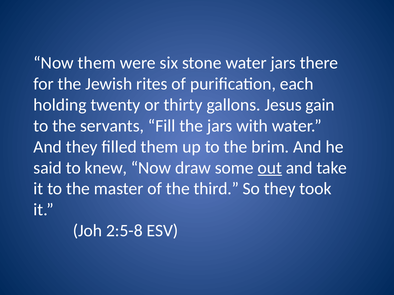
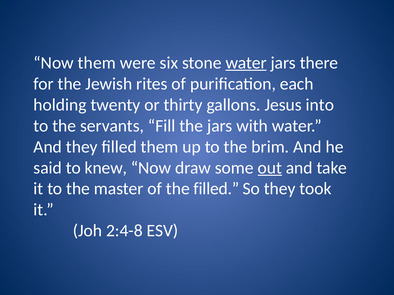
water underline: none -> present (246, 63)
gain: gain -> into (320, 105)
the third: third -> filled (216, 189)
2:5-8: 2:5-8 -> 2:4-8 (124, 231)
